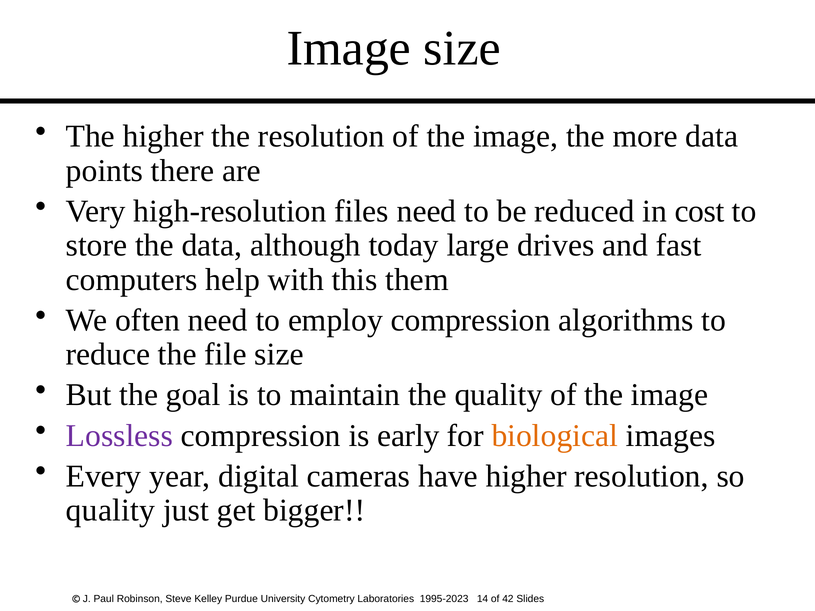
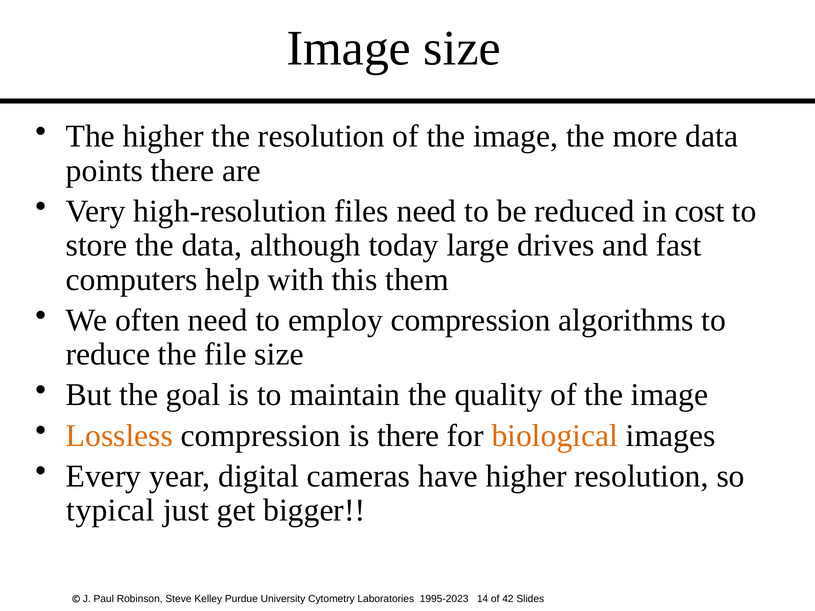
Lossless colour: purple -> orange (119, 436)
is early: early -> there (408, 436)
quality: quality -> typical (111, 511)
